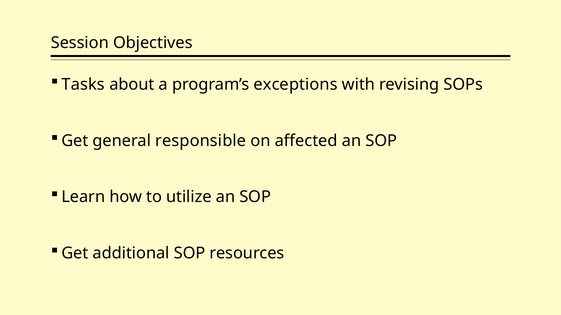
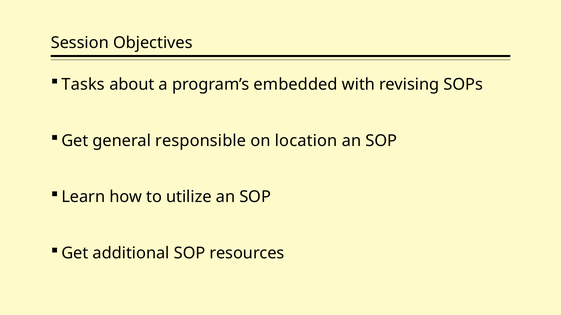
exceptions: exceptions -> embedded (296, 84)
affected: affected -> location (306, 141)
